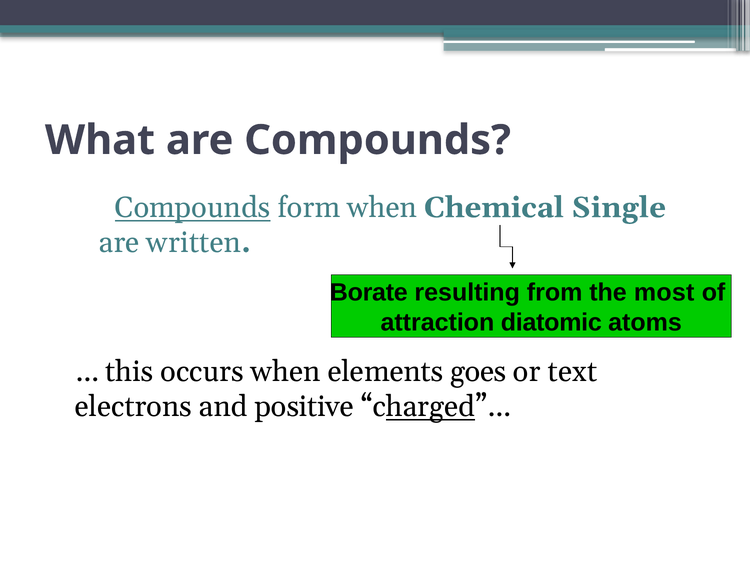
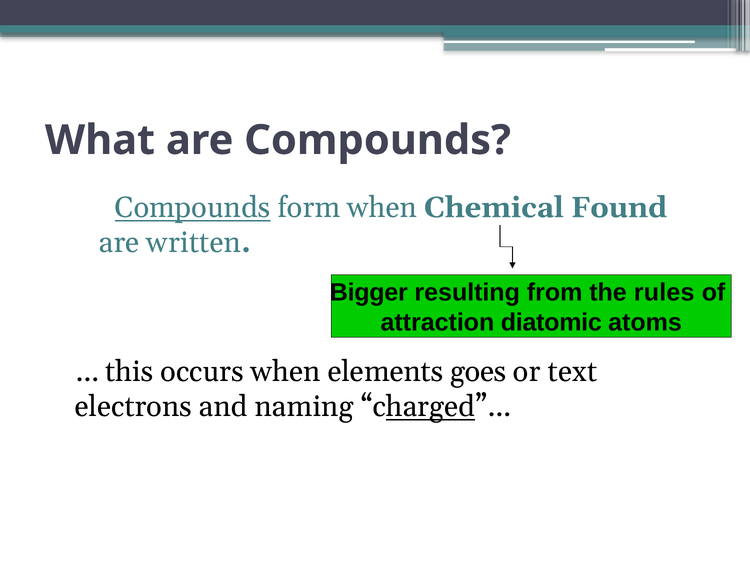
Single: Single -> Found (619, 208)
Borate: Borate -> Bigger (369, 293)
most: most -> rules (664, 293)
positive: positive -> naming (304, 407)
